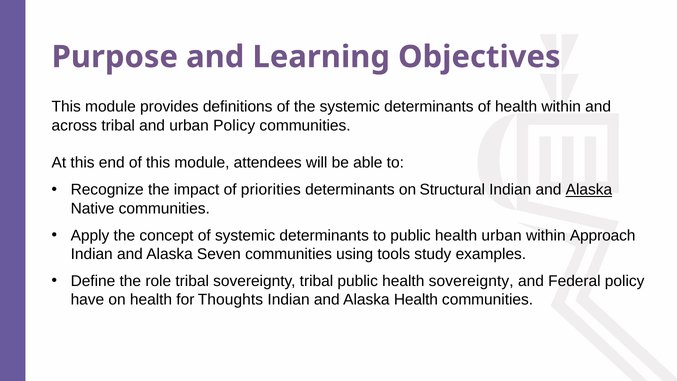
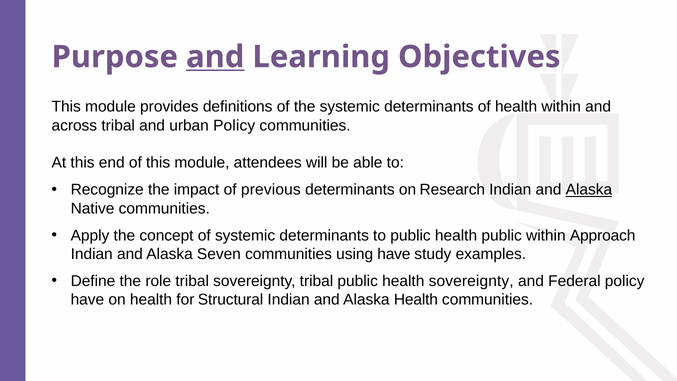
and underline: none -> present (215, 57)
priorities: priorities -> previous (271, 190)
Structural: Structural -> Research (452, 190)
health urban: urban -> public (502, 235)
using tools: tools -> have (394, 254)
Thoughts: Thoughts -> Structural (231, 300)
